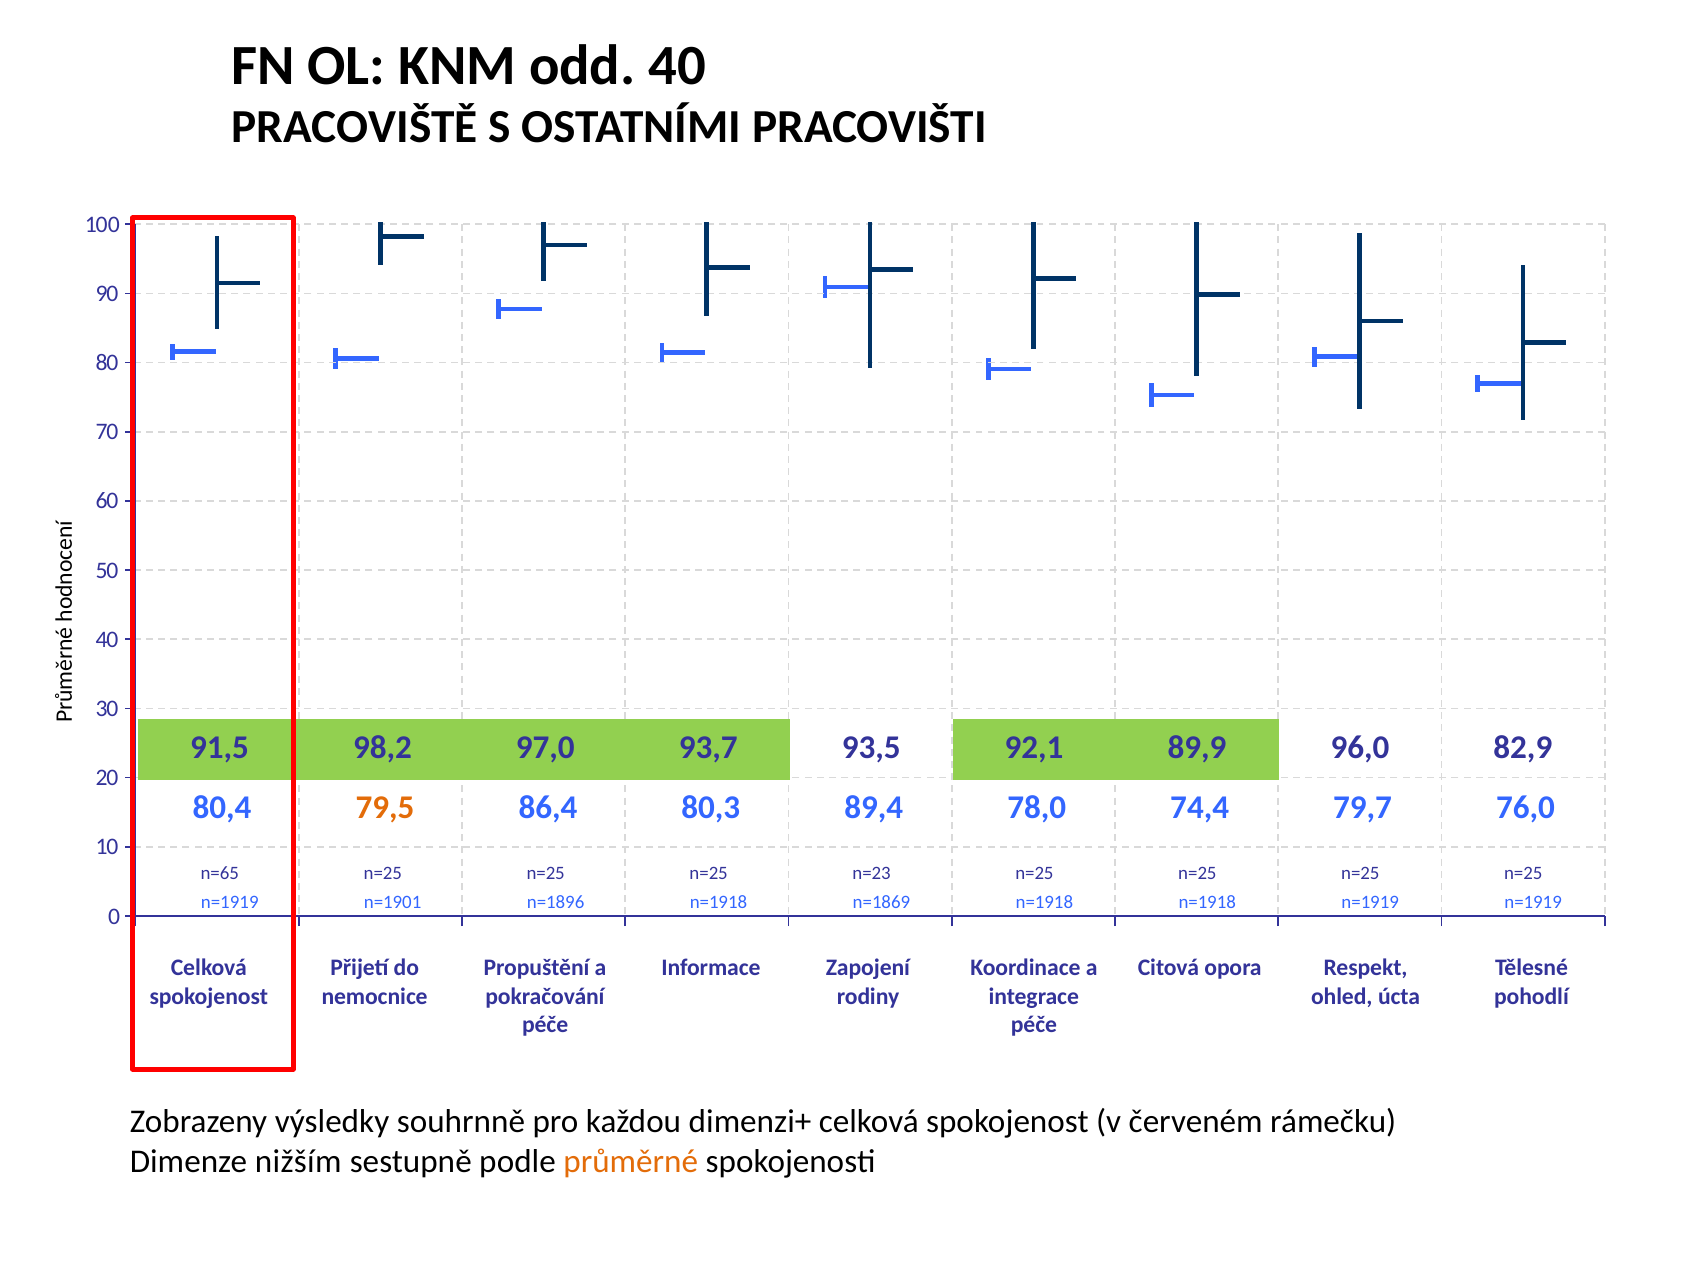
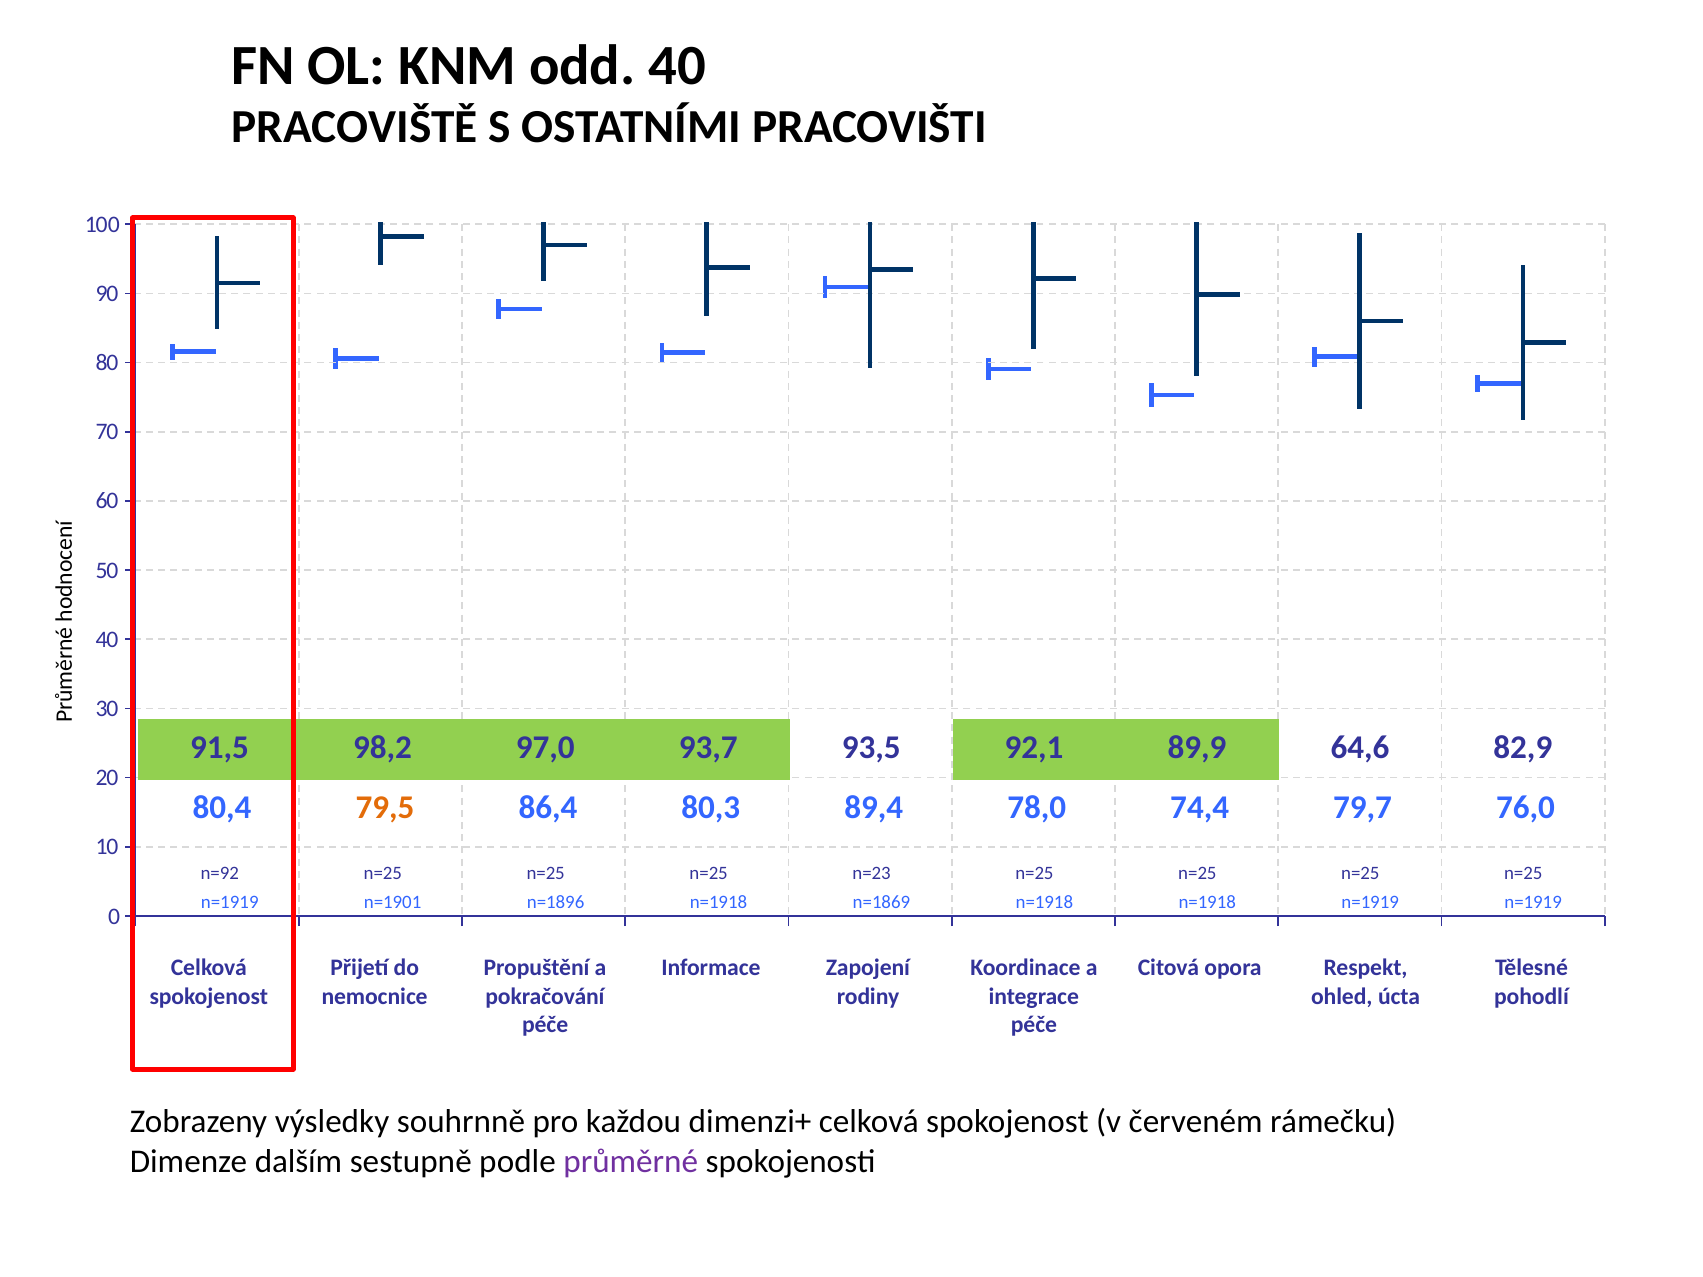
96,0: 96,0 -> 64,6 (1360, 748)
n=65: n=65 -> n=92 (220, 874)
nižším: nižším -> dalším (298, 1161)
průměrné colour: orange -> purple (631, 1161)
